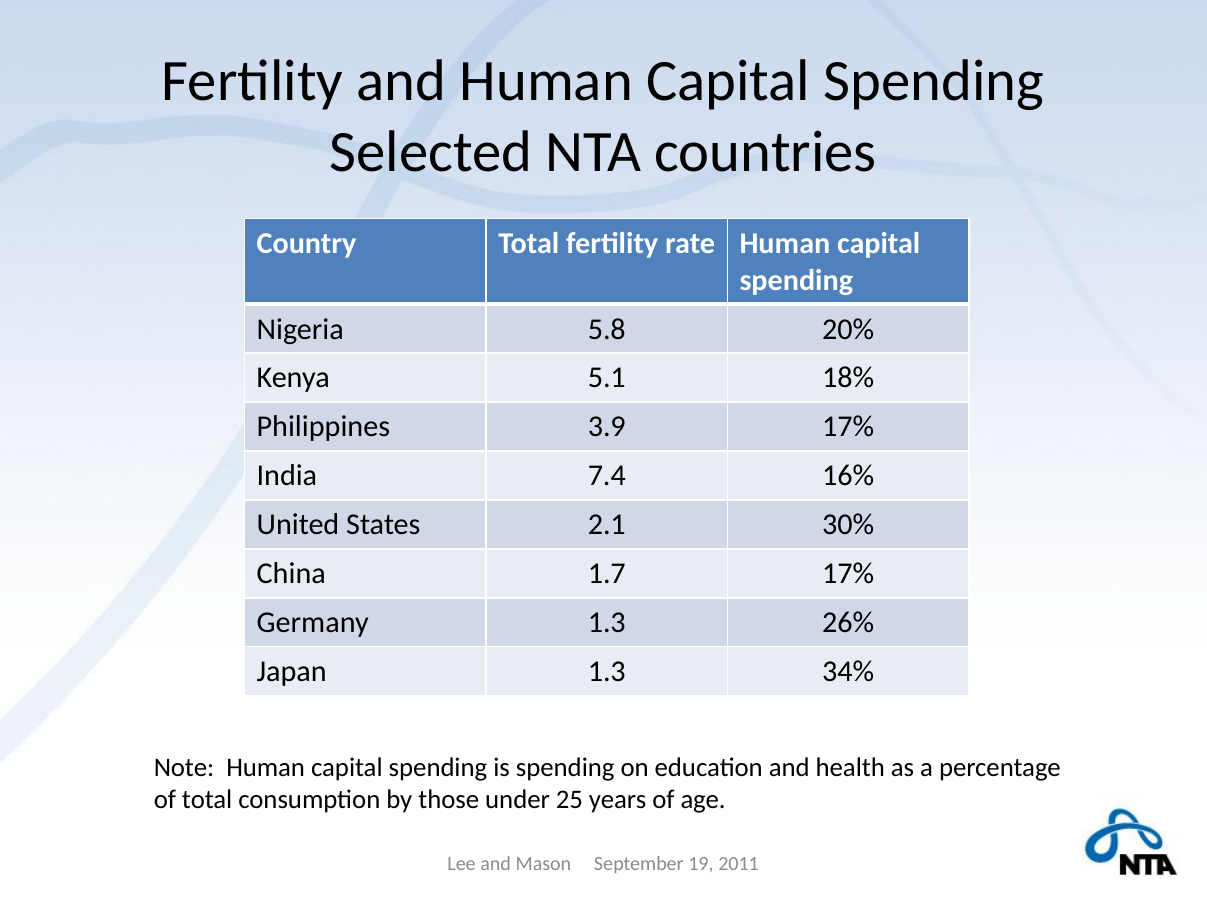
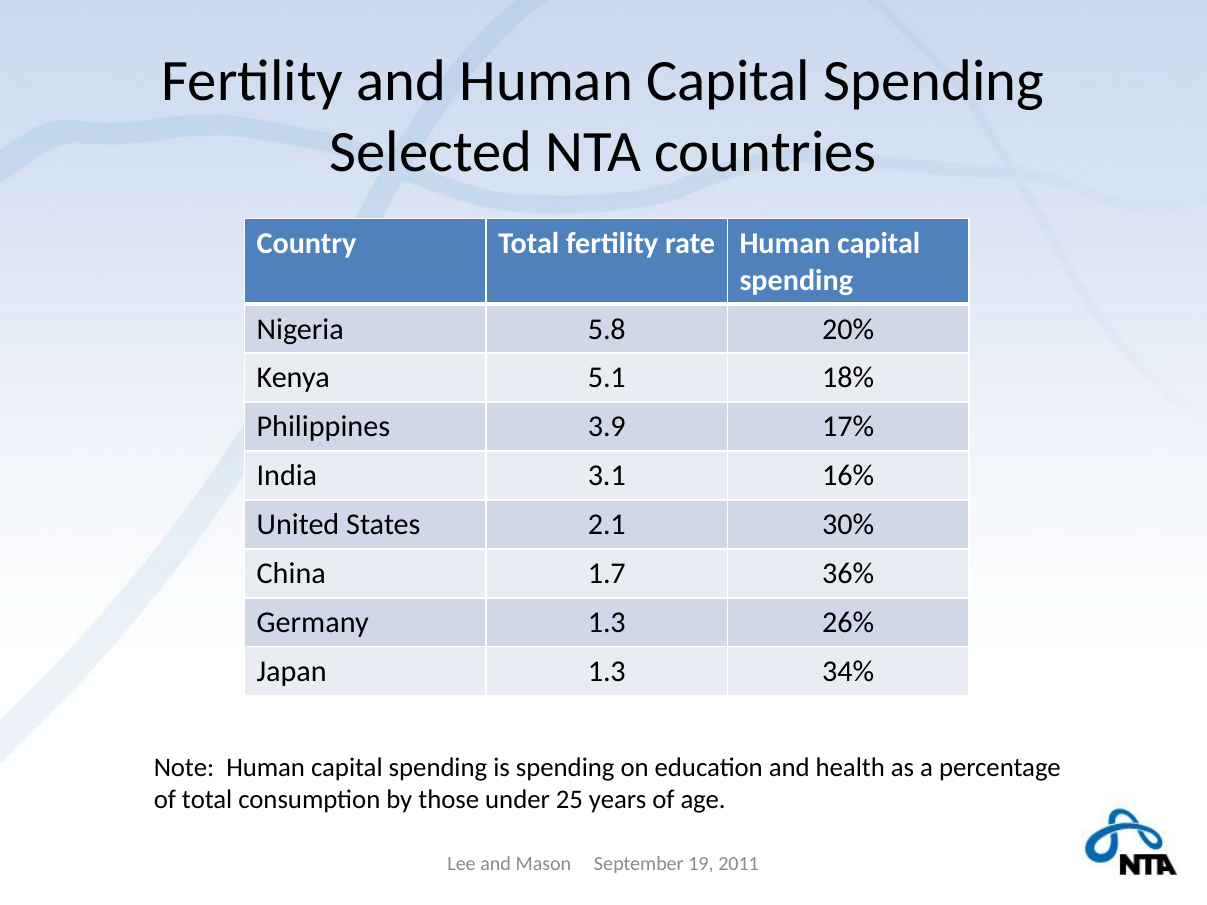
7.4: 7.4 -> 3.1 (607, 476)
1.7 17%: 17% -> 36% (848, 574)
